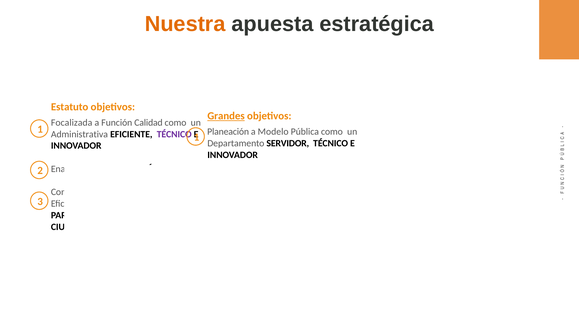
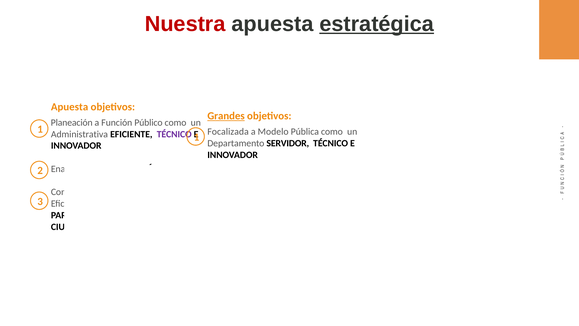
Nuestra colour: orange -> red (185, 24)
estratégica underline: none -> present (377, 24)
Estatuto: Estatuto -> Apuesta (70, 107)
Focalizada: Focalizada -> Planeación (72, 122)
Función Calidad: Calidad -> Público (148, 122)
Planeación: Planeación -> Focalizada (228, 132)
